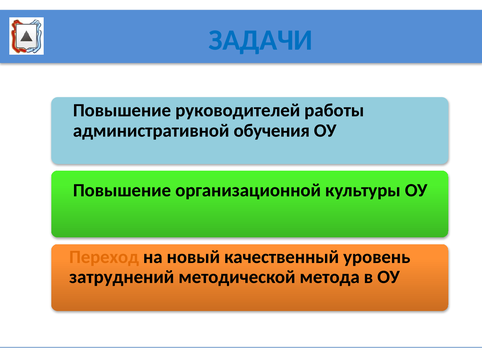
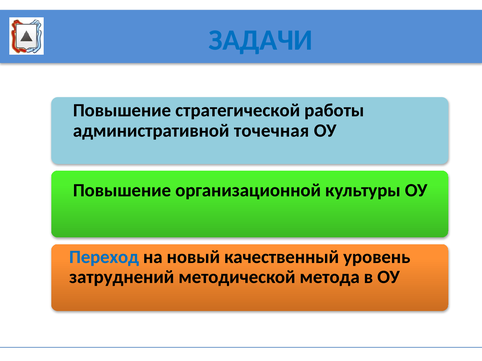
руководителей: руководителей -> стратегической (238, 110)
обучения: обучения -> точечная (272, 131)
Переход colour: orange -> blue (104, 257)
